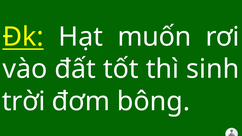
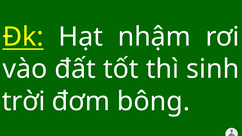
muốn: muốn -> nhậm (154, 37)
